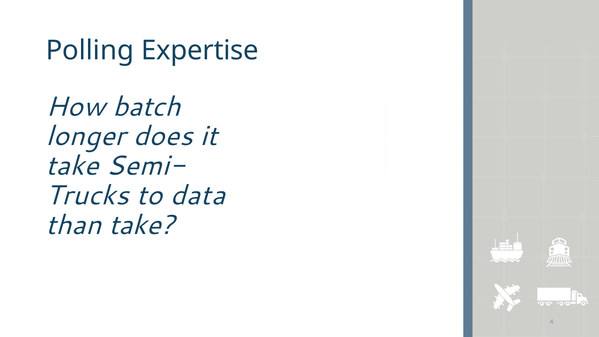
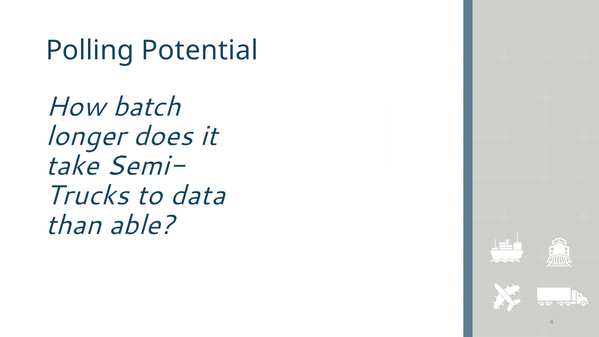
Expertise: Expertise -> Potential (200, 50)
than take: take -> able (142, 225)
